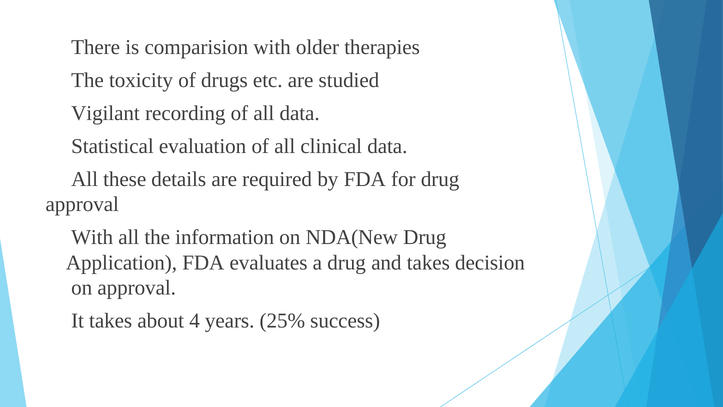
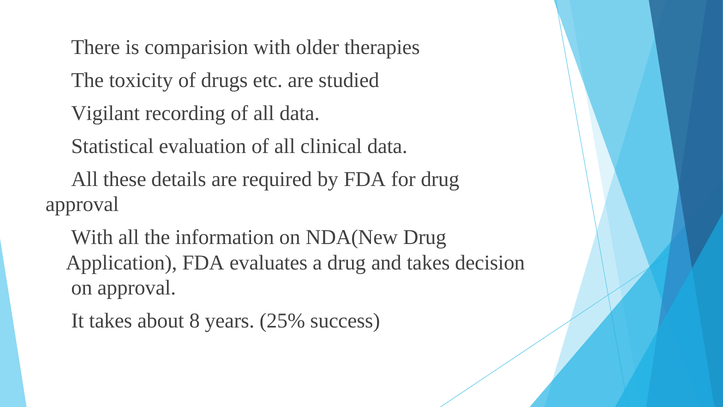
4: 4 -> 8 (195, 321)
